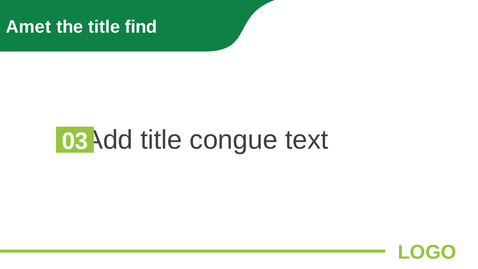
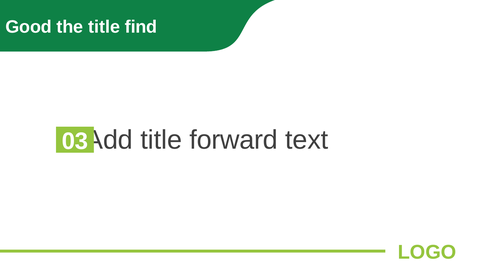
Amet: Amet -> Good (29, 27)
congue: congue -> forward (234, 140)
